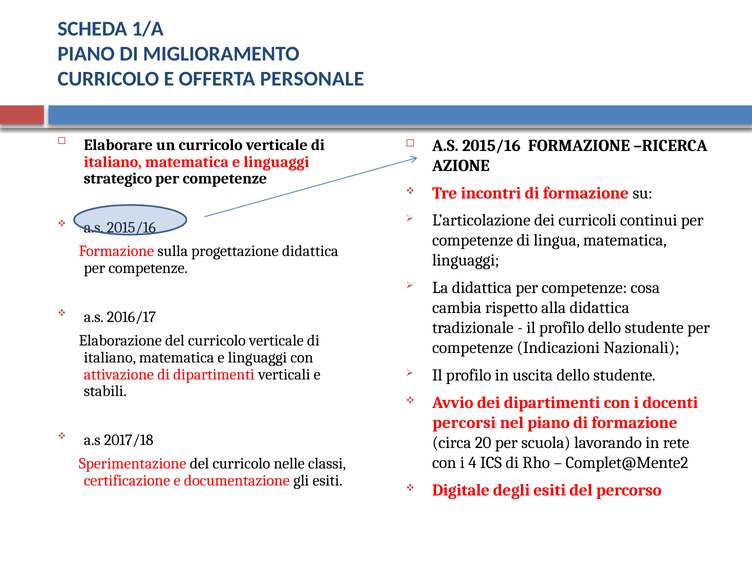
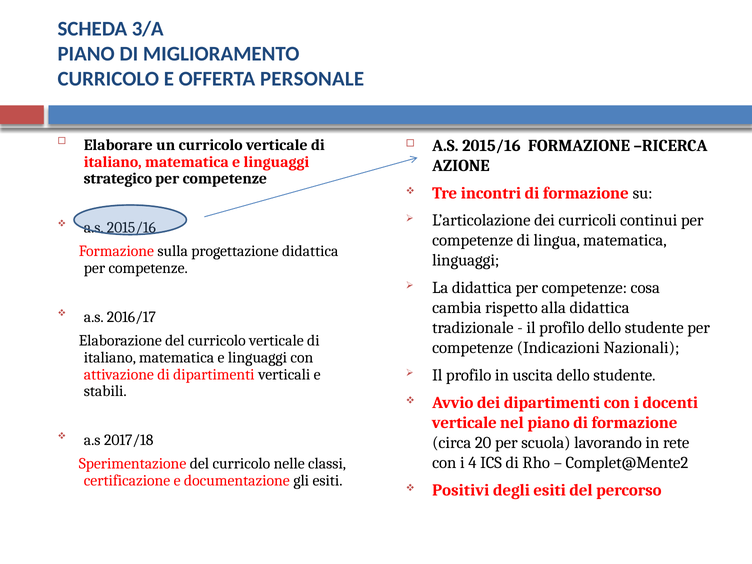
1/A: 1/A -> 3/A (148, 29)
percorsi: percorsi -> verticale (464, 423)
Digitale: Digitale -> Positivi (461, 490)
